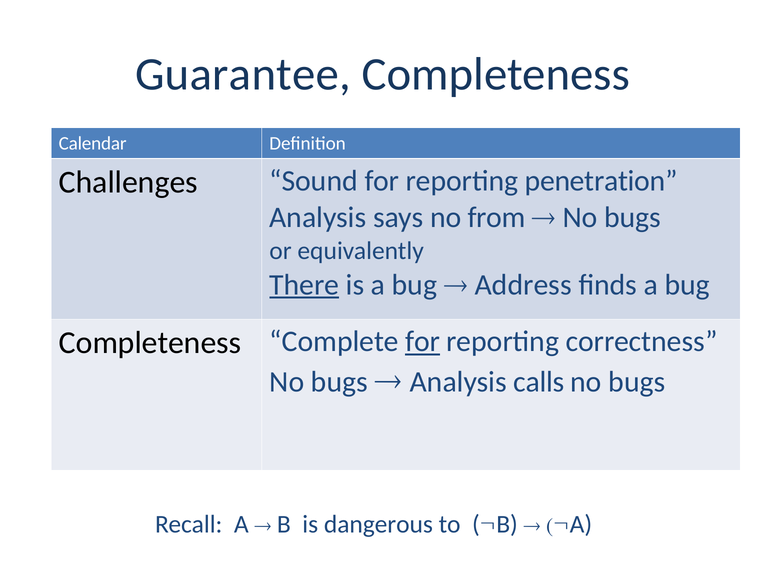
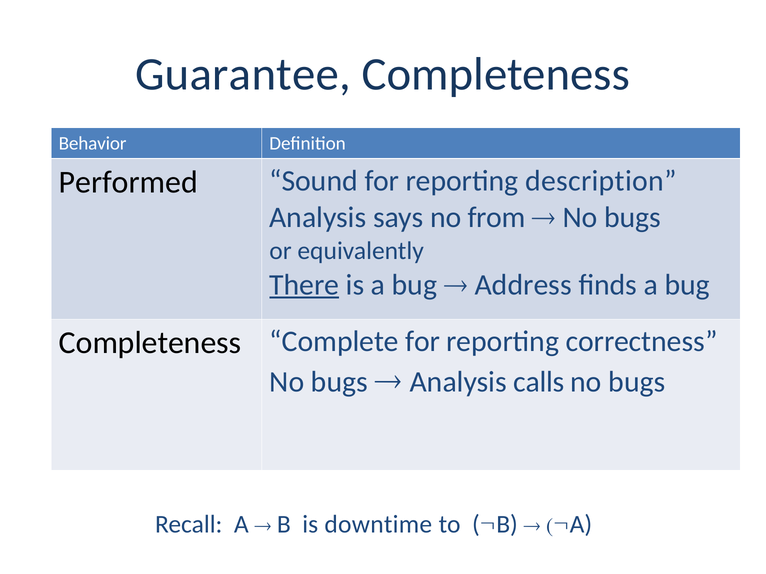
Calendar: Calendar -> Behavior (93, 143)
Challenges: Challenges -> Performed (128, 182)
penetration: penetration -> description (601, 181)
for underline: present -> none (423, 342)
dangerous: dangerous -> downtime (378, 525)
